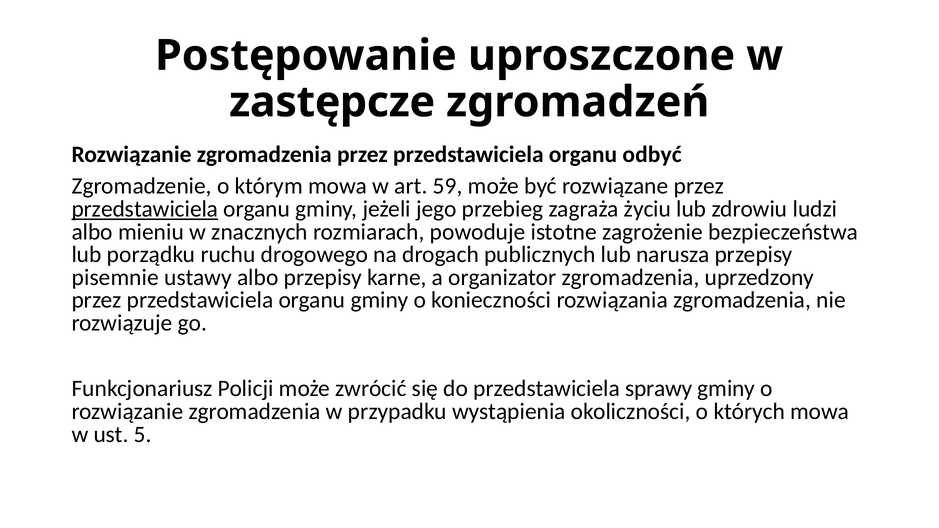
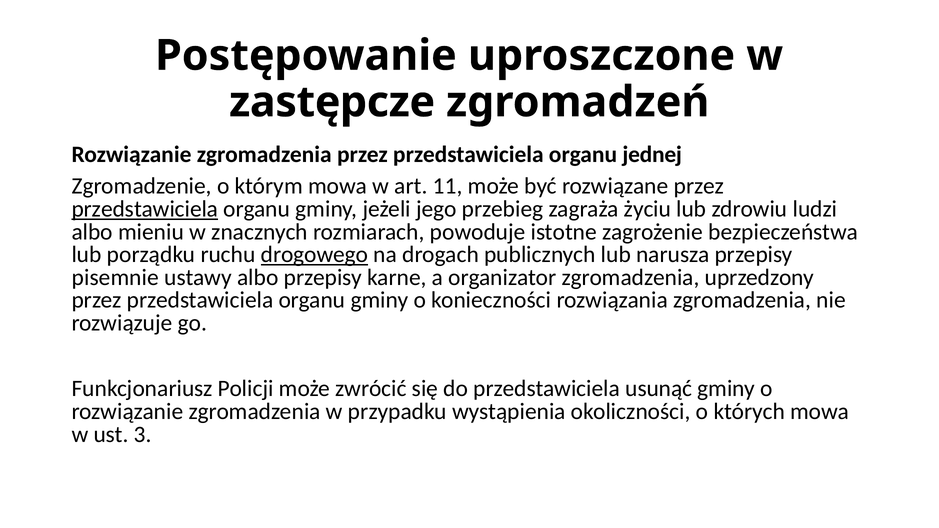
odbyć: odbyć -> jednej (652, 155)
59: 59 -> 11 (448, 186)
drogowego underline: none -> present (315, 255)
sprawy: sprawy -> usunąć (659, 389)
5: 5 -> 3 (143, 435)
